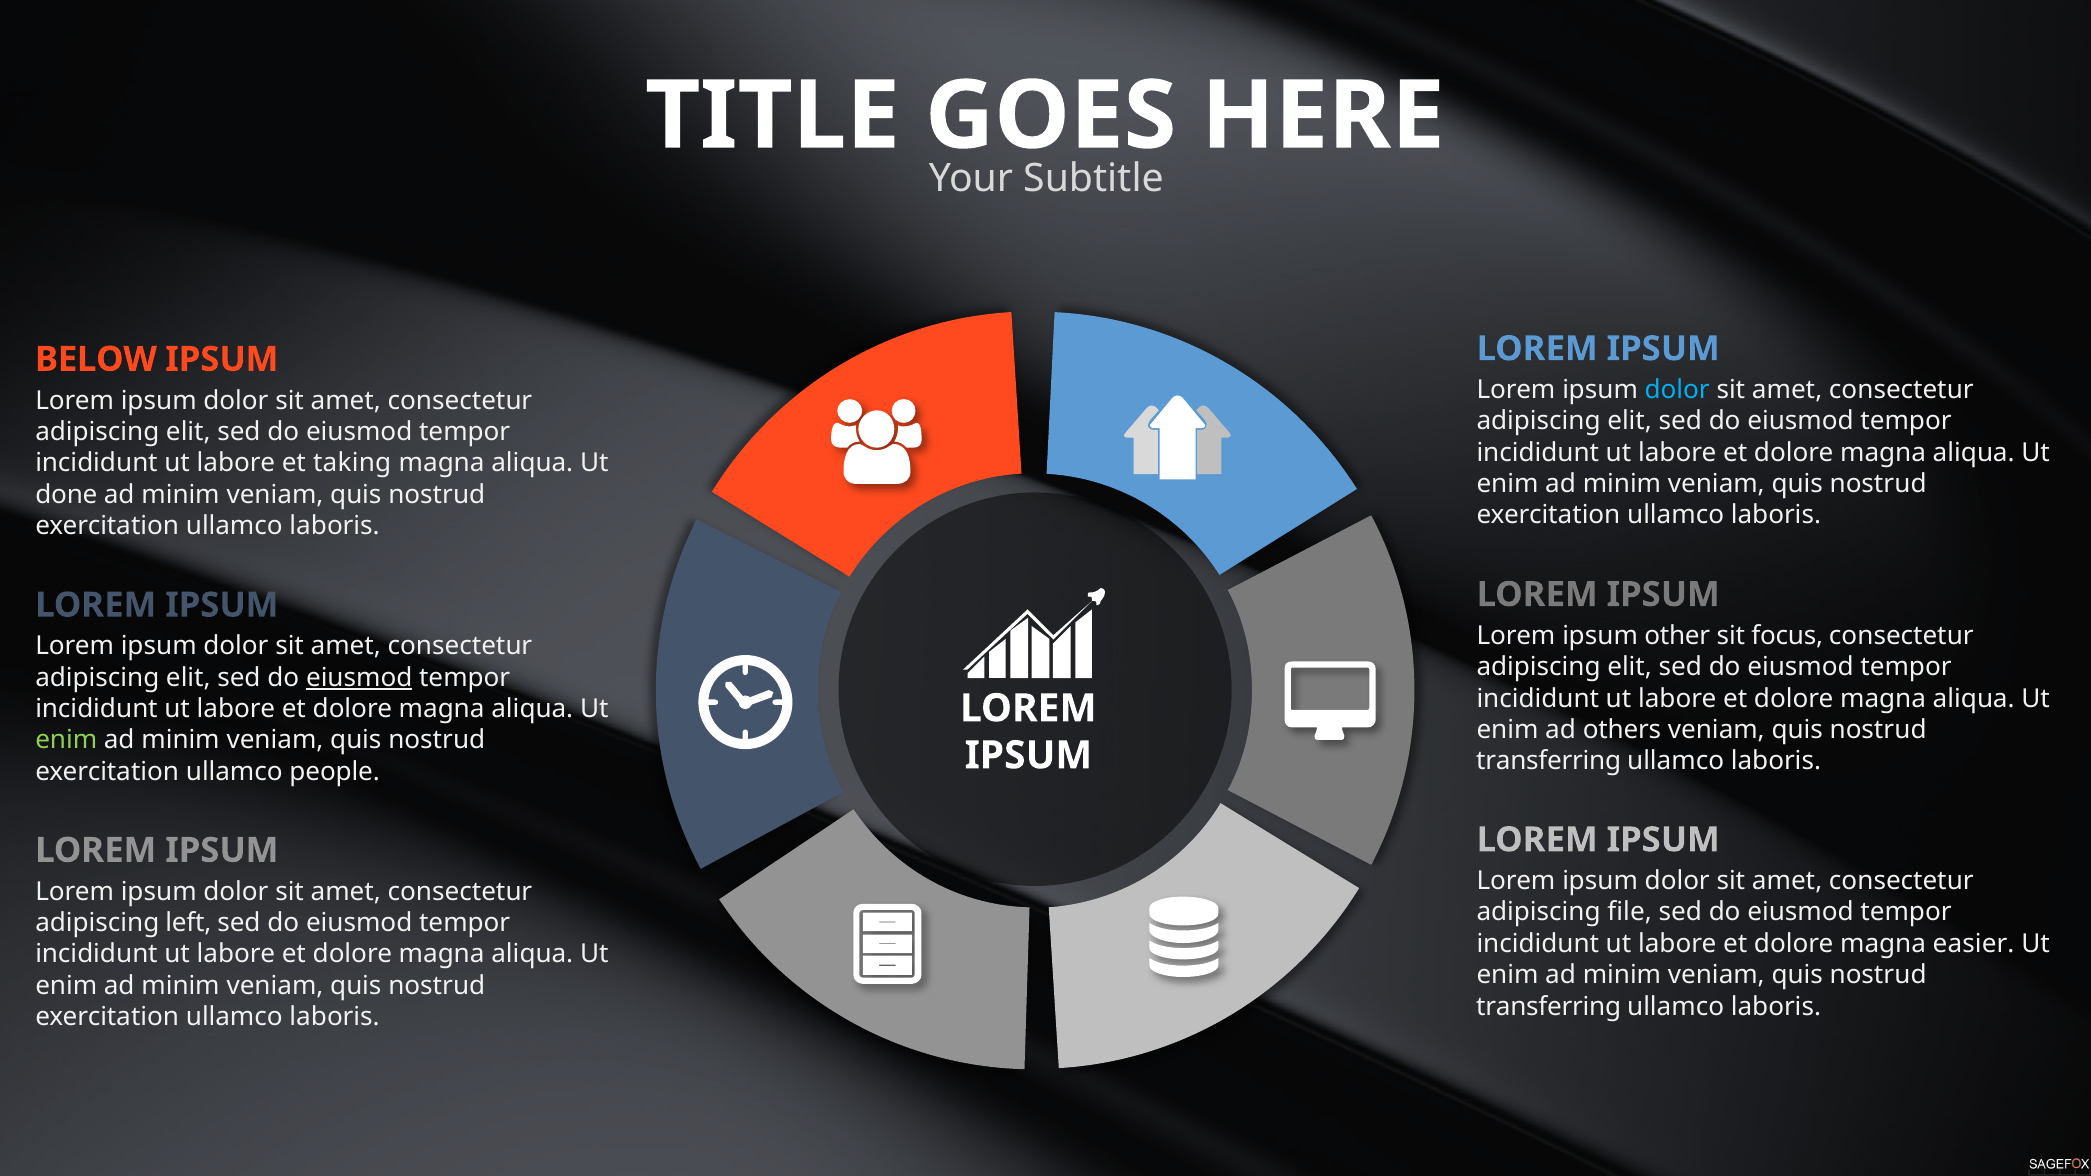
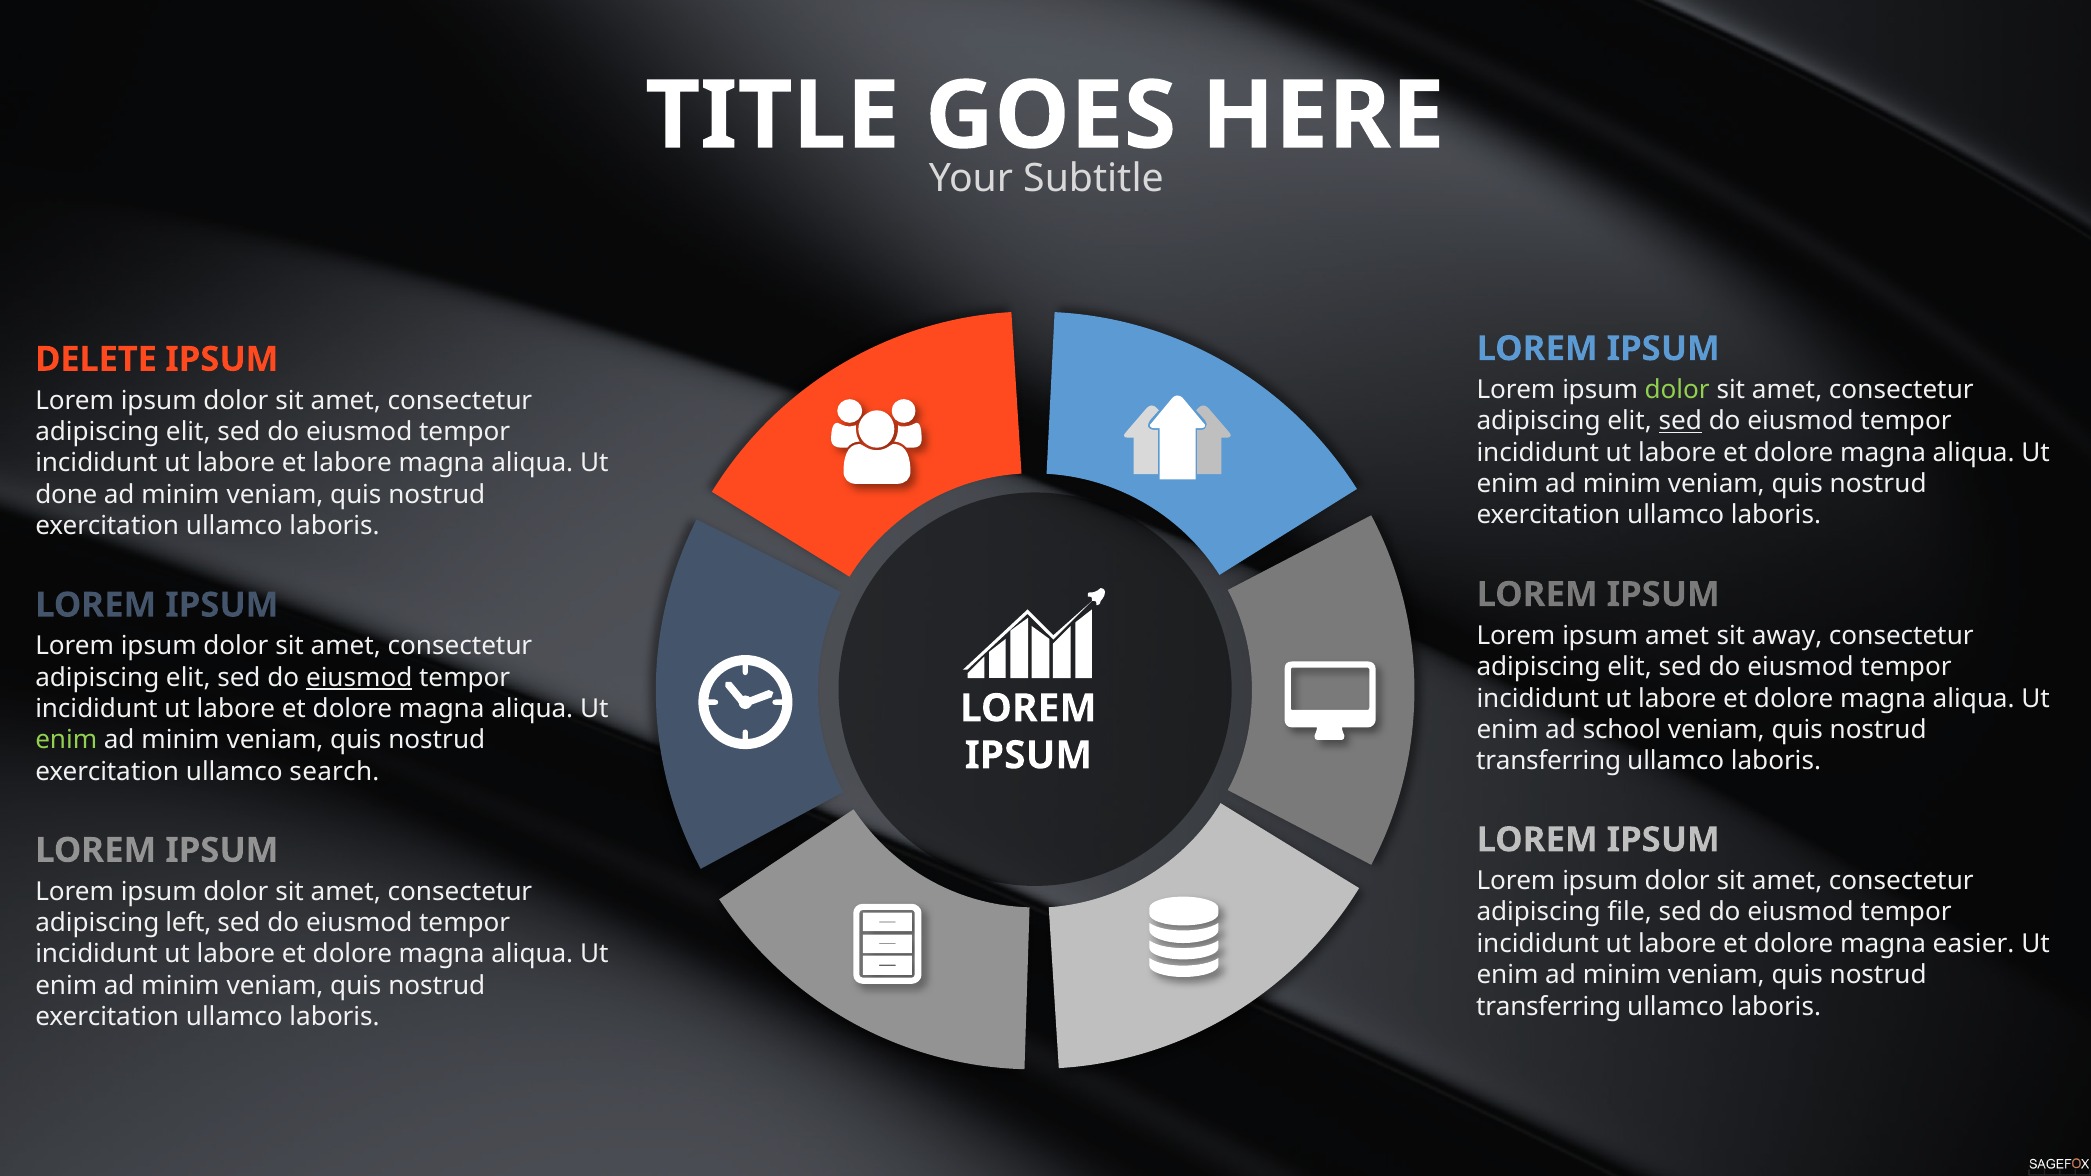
BELOW: BELOW -> DELETE (96, 359)
dolor colour: light blue -> light green (1677, 390)
sed underline: none -> present (1680, 421)
et taking: taking -> labore (352, 463)
ipsum other: other -> amet (1677, 636)
focus: focus -> away (1787, 636)
others: others -> school (1622, 730)
people: people -> search (334, 772)
